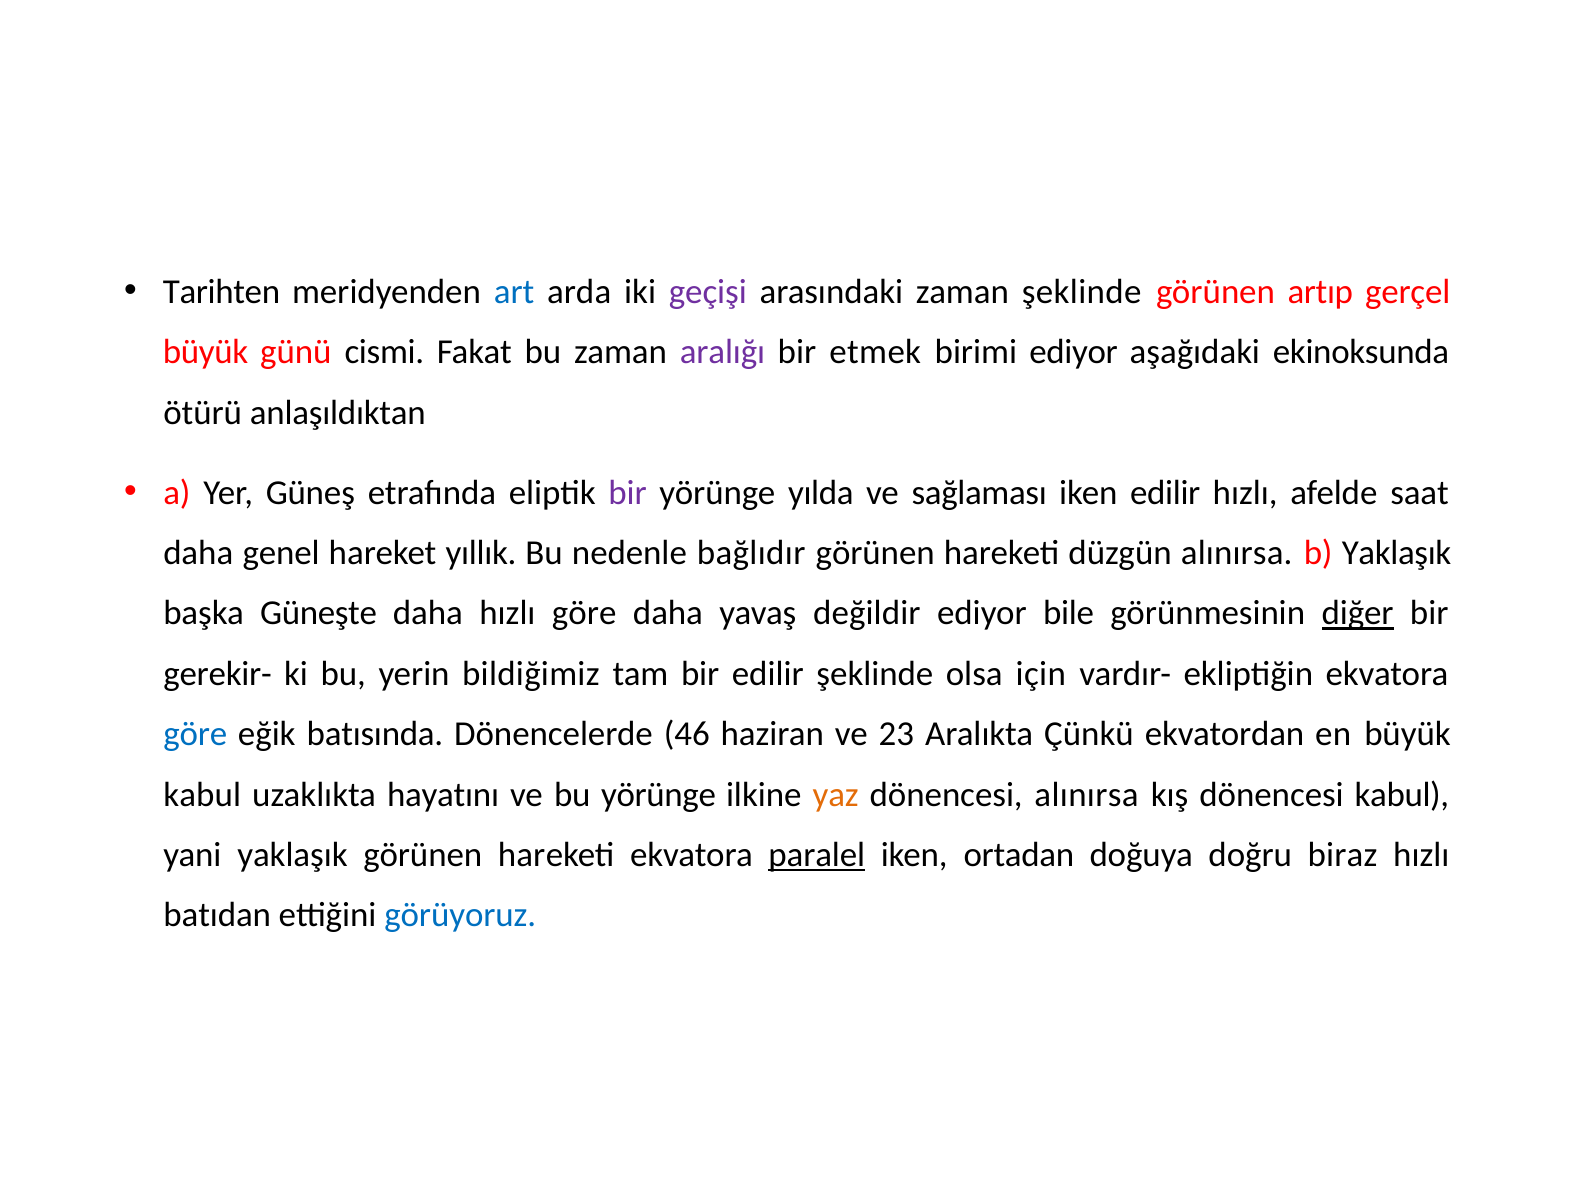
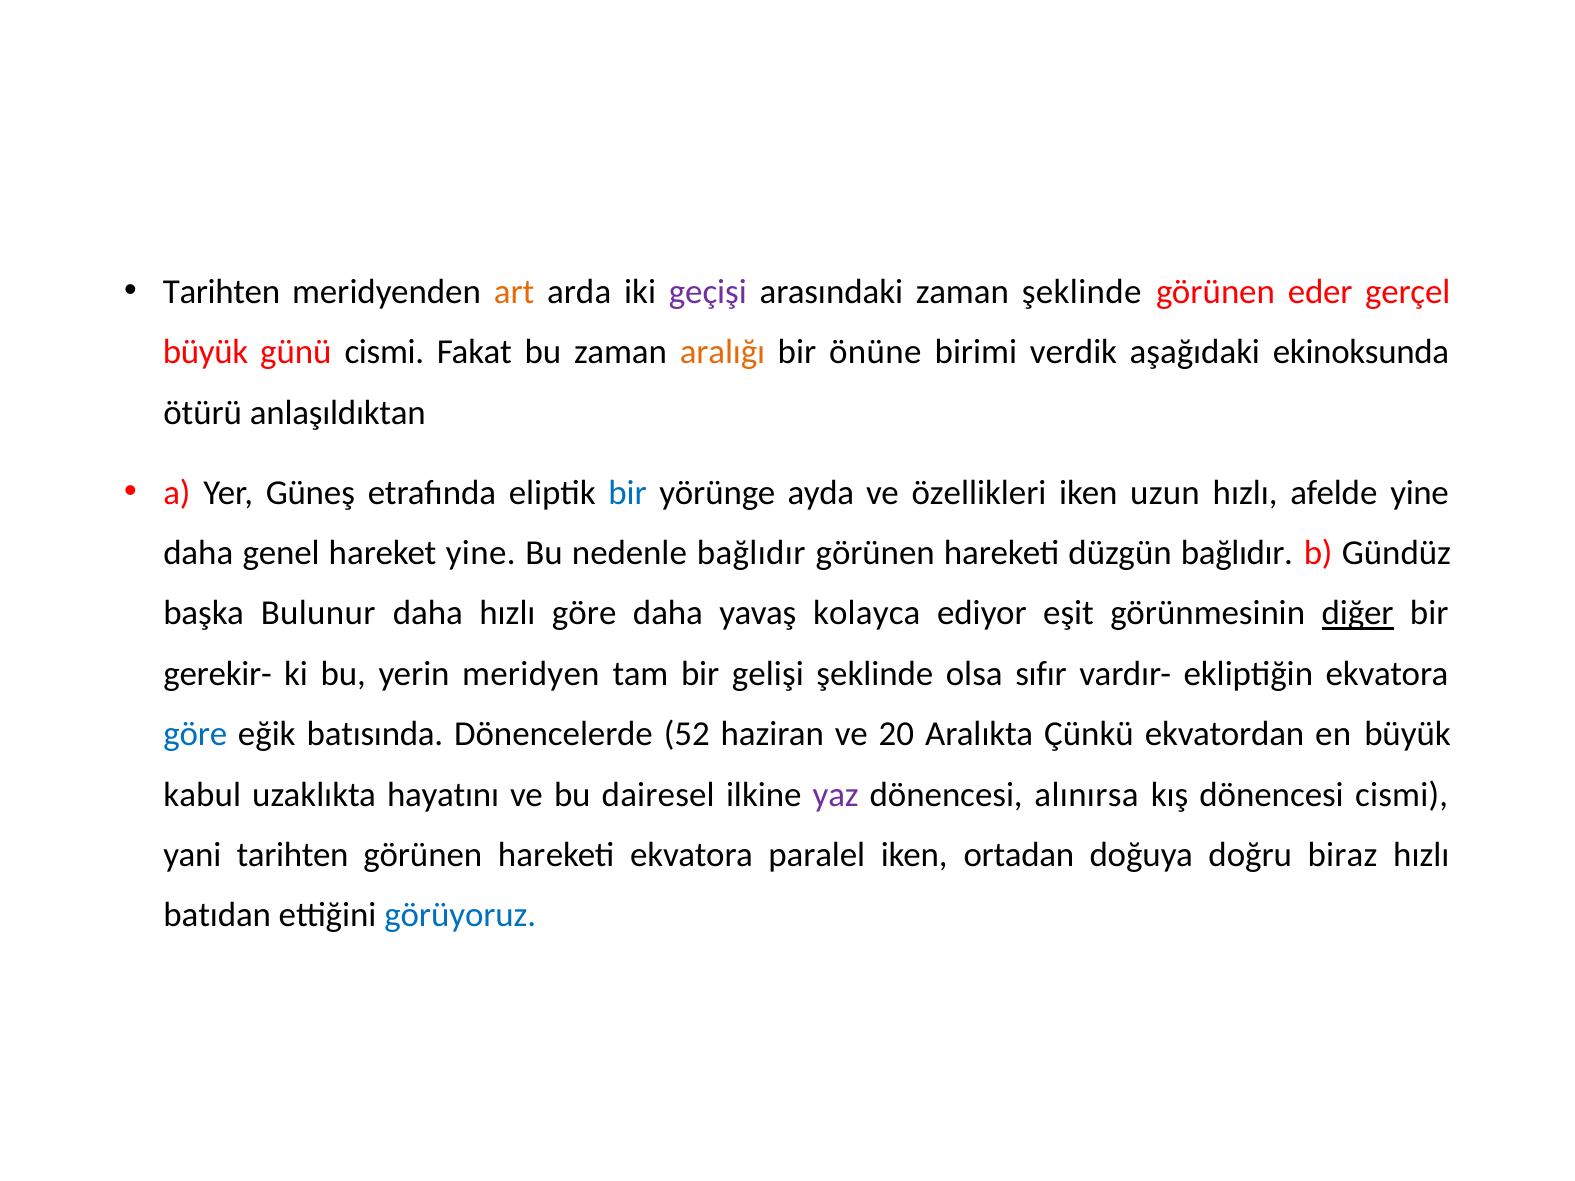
art colour: blue -> orange (514, 292)
artıp: artıp -> eder (1320, 292)
aralığı colour: purple -> orange (722, 352)
etmek: etmek -> önüne (875, 352)
birimi ediyor: ediyor -> verdik (1073, 352)
bir colour: purple -> blue (628, 493)
yılda: yılda -> ayda (821, 493)
sağlaması: sağlaması -> özellikleri (979, 493)
iken edilir: edilir -> uzun (1165, 493)
afelde saat: saat -> yine (1420, 493)
hareket yıllık: yıllık -> yine (481, 553)
düzgün alınırsa: alınırsa -> bağlıdır (1237, 553)
b Yaklaşık: Yaklaşık -> Gündüz (1396, 553)
Güneşte: Güneşte -> Bulunur (318, 614)
değildir: değildir -> kolayca (867, 614)
bile: bile -> eşit (1068, 614)
bildiğimiz: bildiğimiz -> meridyen (531, 674)
bir edilir: edilir -> gelişi (768, 674)
için: için -> sıfır (1041, 674)
46: 46 -> 52 (687, 734)
23: 23 -> 20 (896, 734)
bu yörünge: yörünge -> dairesel (658, 795)
yaz colour: orange -> purple (836, 795)
dönencesi kabul: kabul -> cismi (1402, 795)
yani yaklaşık: yaklaşık -> tarihten (293, 855)
paralel underline: present -> none (817, 855)
